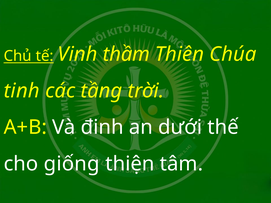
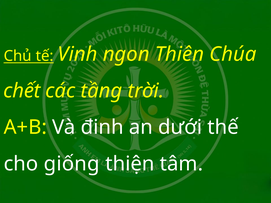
thầm: thầm -> ngon (126, 54)
tinh: tinh -> chết (22, 91)
